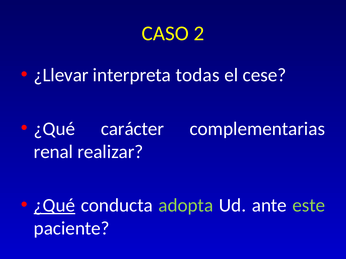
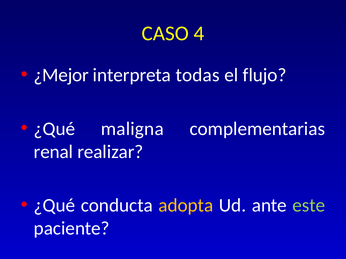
2: 2 -> 4 (199, 33)
¿Llevar: ¿Llevar -> ¿Mejor (61, 75)
cese: cese -> flujo (265, 75)
carácter: carácter -> maligna (132, 129)
¿Qué underline: present -> none (54, 206)
adopta colour: light green -> yellow (186, 206)
